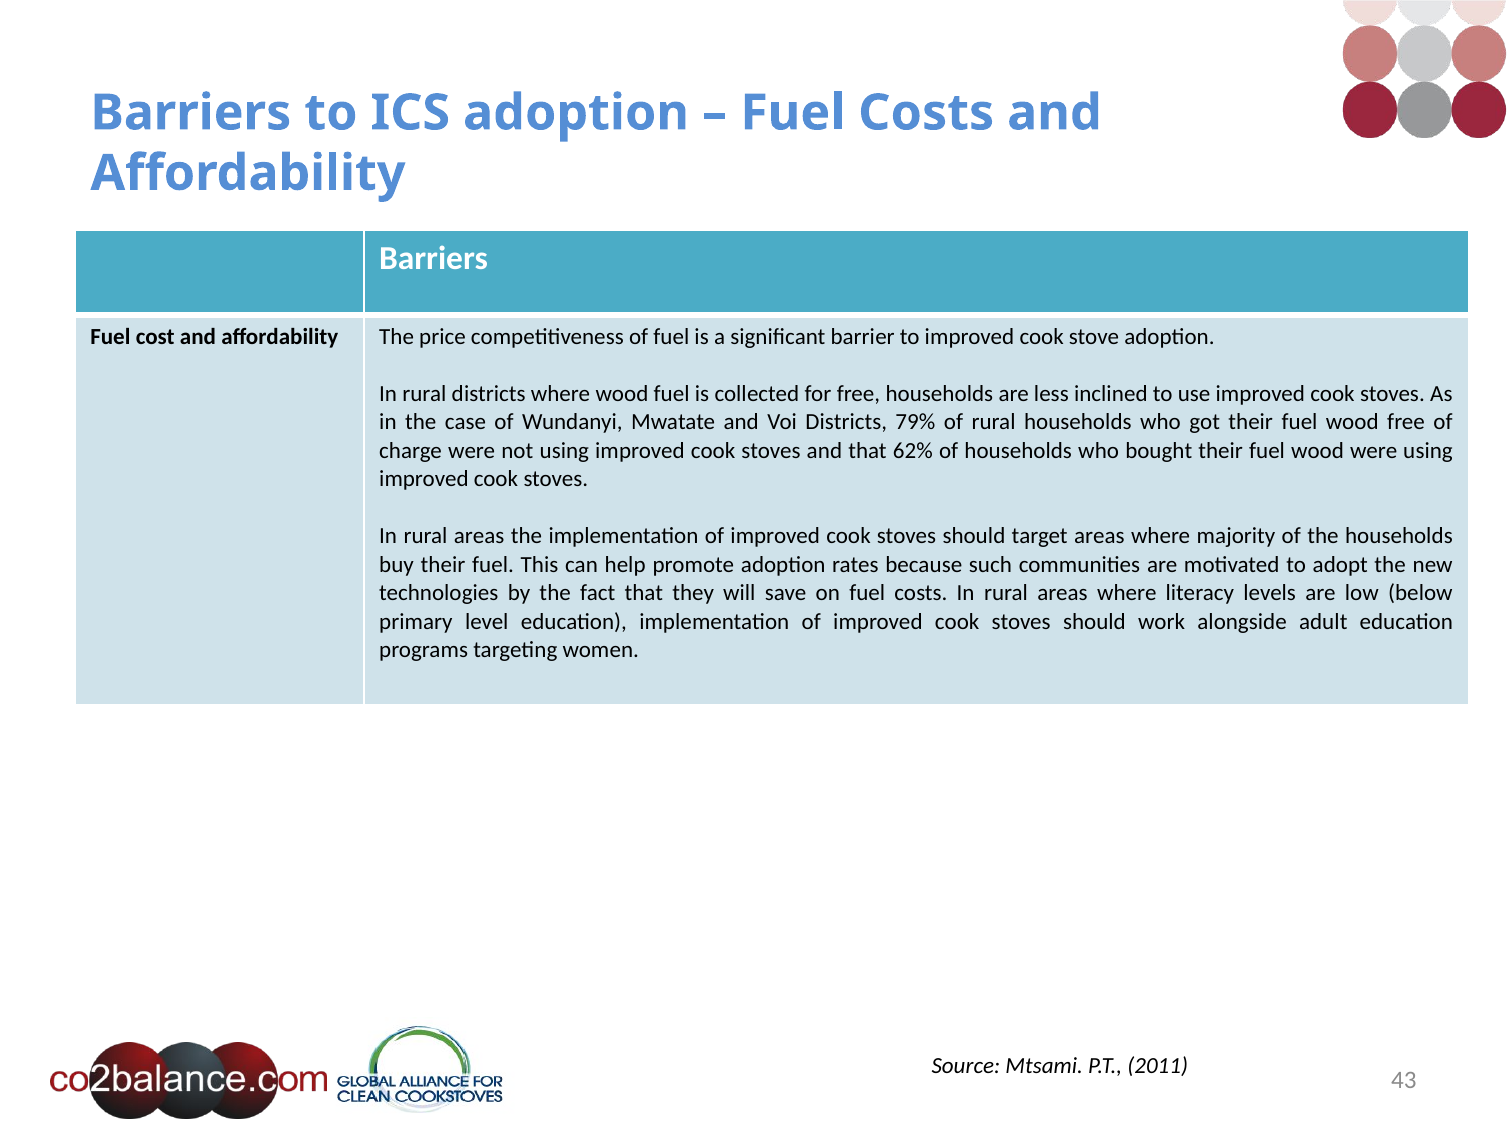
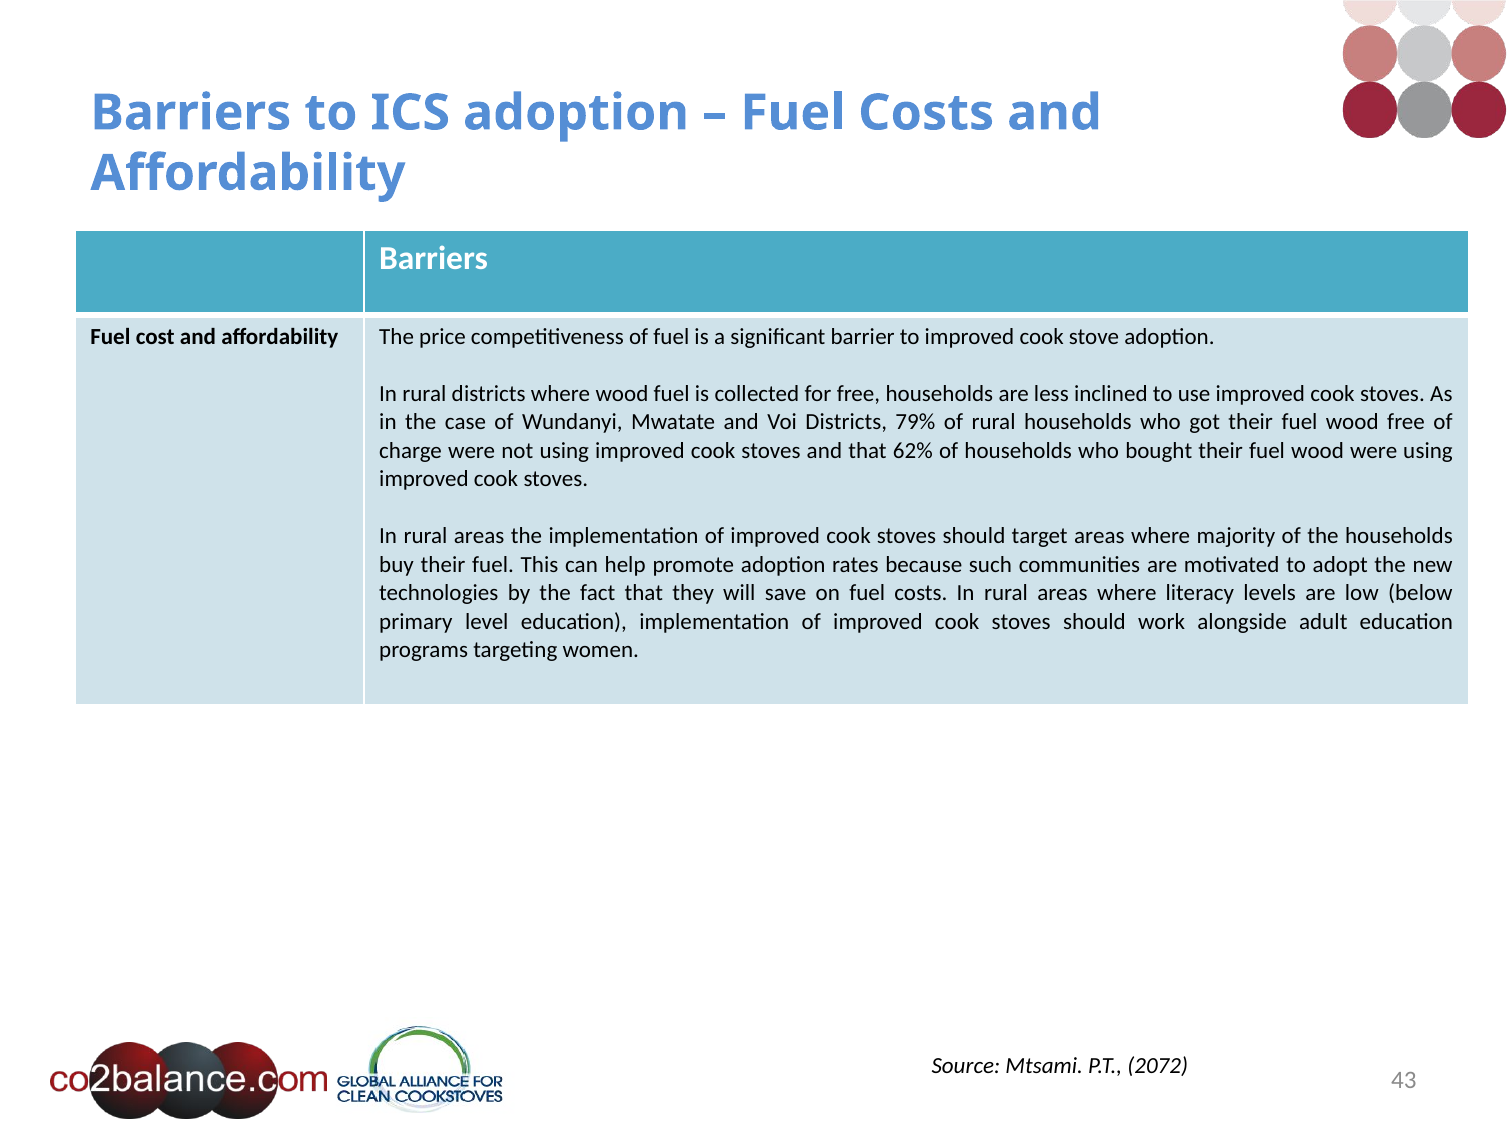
2011: 2011 -> 2072 (1158, 1065)
